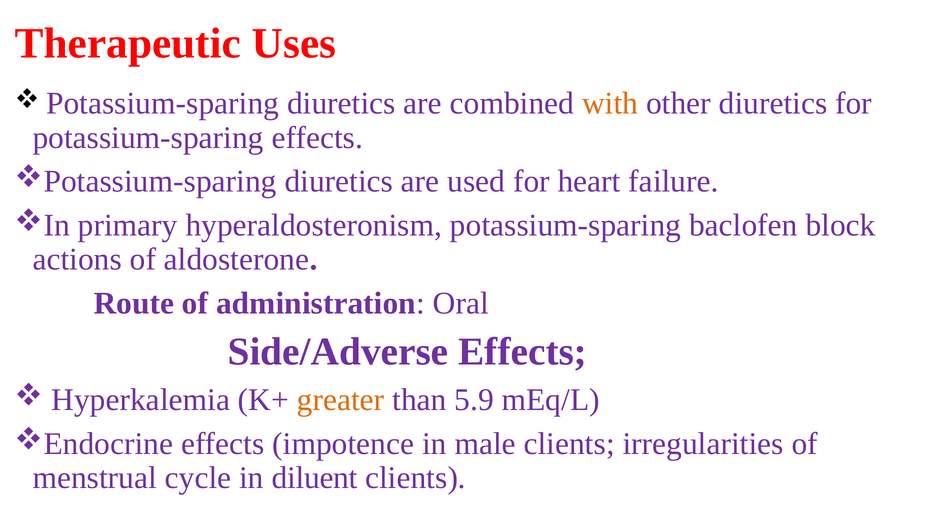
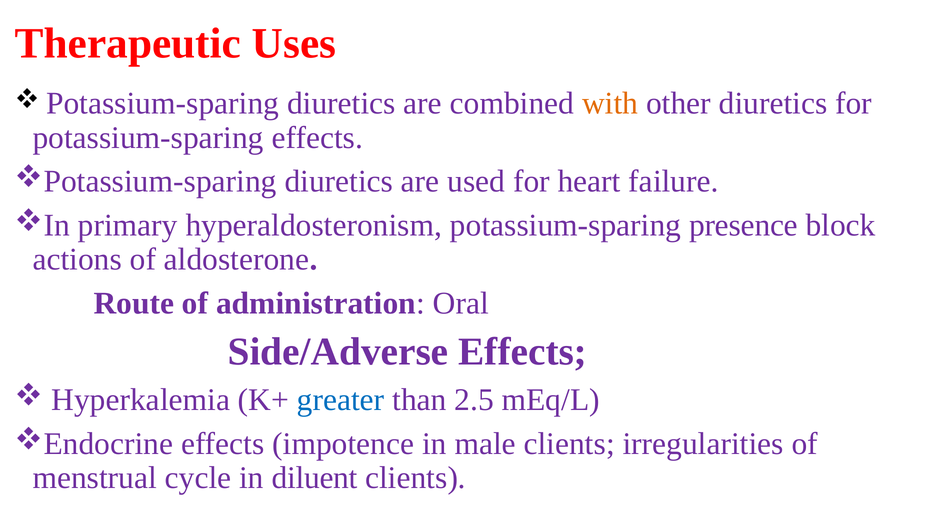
baclofen: baclofen -> presence (743, 226)
greater colour: orange -> blue (341, 400)
5.9: 5.9 -> 2.5 (474, 400)
